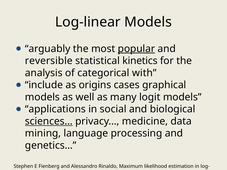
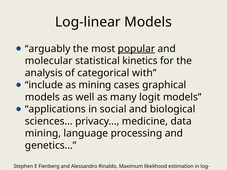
reversible: reversible -> molecular (49, 61)
as origins: origins -> mining (95, 85)
sciences underline: present -> none (49, 121)
